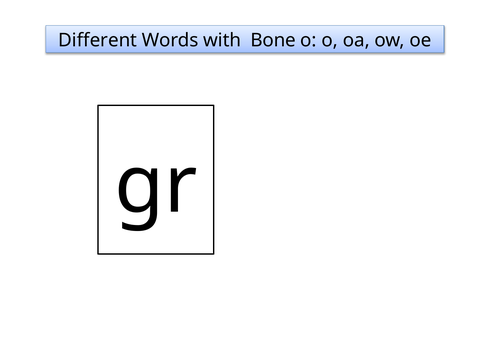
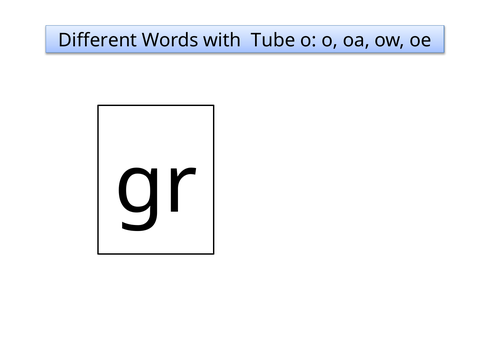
Bone: Bone -> Tube (273, 40)
